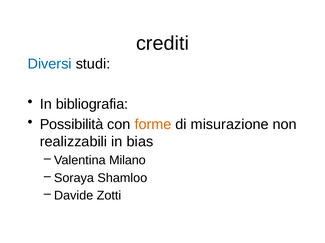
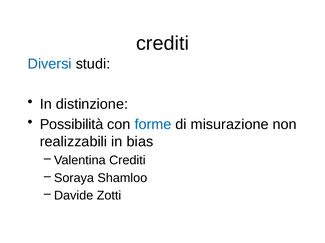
bibliografia: bibliografia -> distinzione (92, 105)
forme colour: orange -> blue (153, 125)
Valentina Milano: Milano -> Crediti (127, 161)
